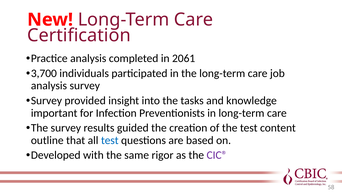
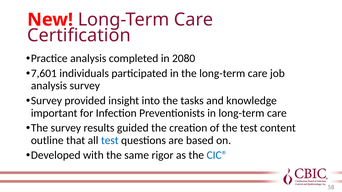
2061: 2061 -> 2080 (184, 59)
3,700: 3,700 -> 7,601 (44, 74)
CIC® colour: purple -> blue (217, 156)
